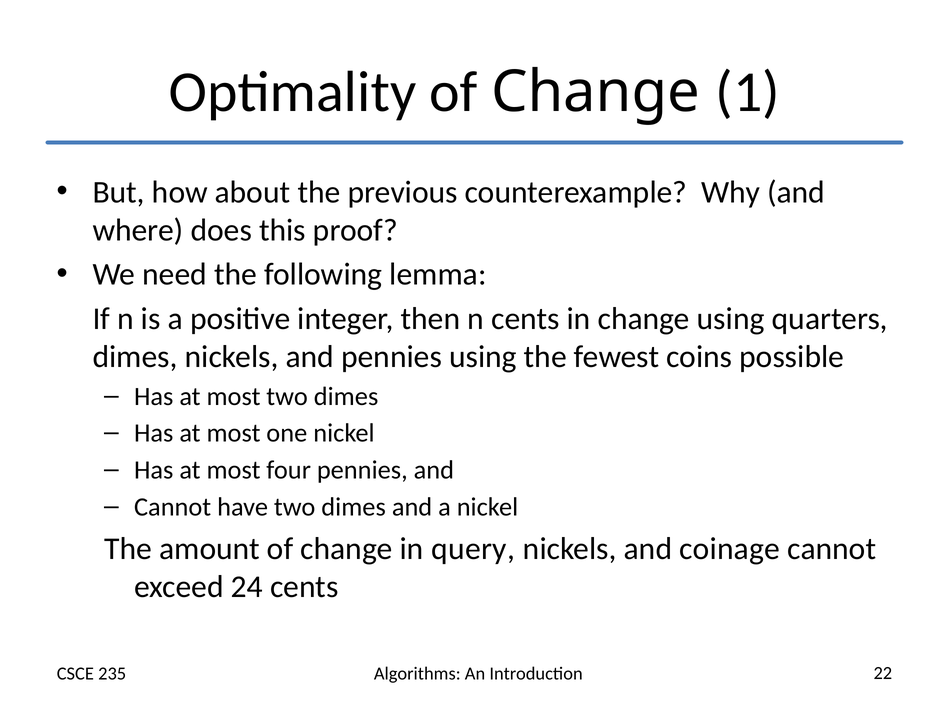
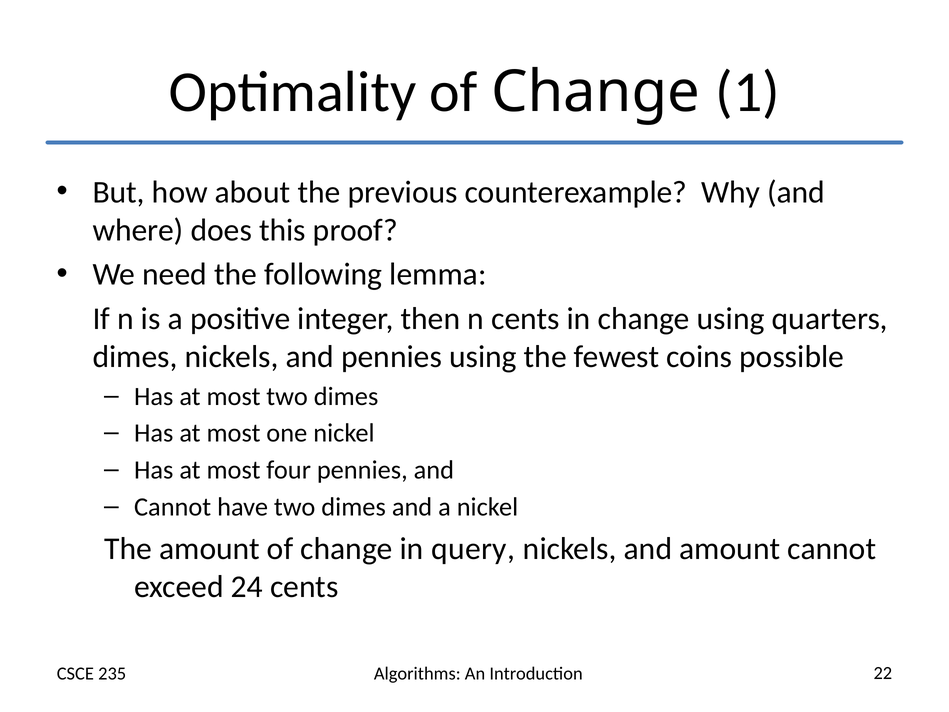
and coinage: coinage -> amount (730, 548)
